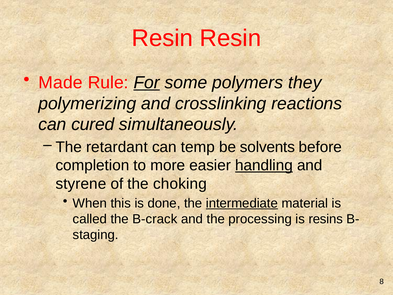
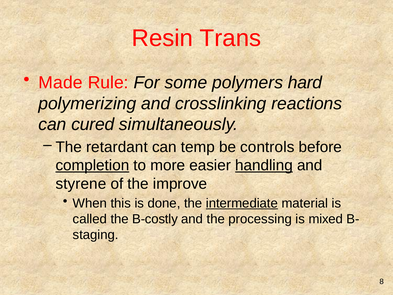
Resin Resin: Resin -> Trans (230, 38)
For underline: present -> none (147, 82)
they: they -> hard (305, 82)
solvents: solvents -> controls (267, 147)
completion underline: none -> present (92, 165)
choking: choking -> improve (180, 184)
B-crack: B-crack -> B-costly (155, 219)
resins: resins -> mixed (326, 219)
